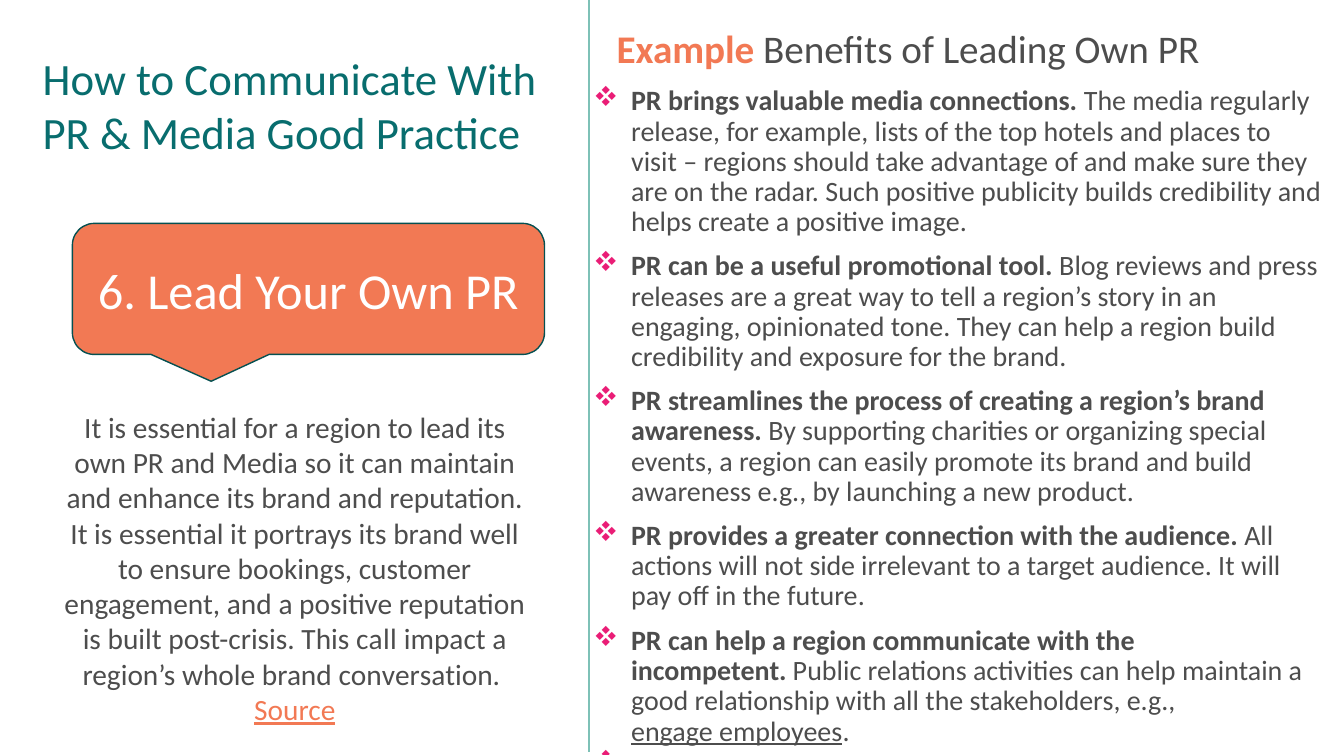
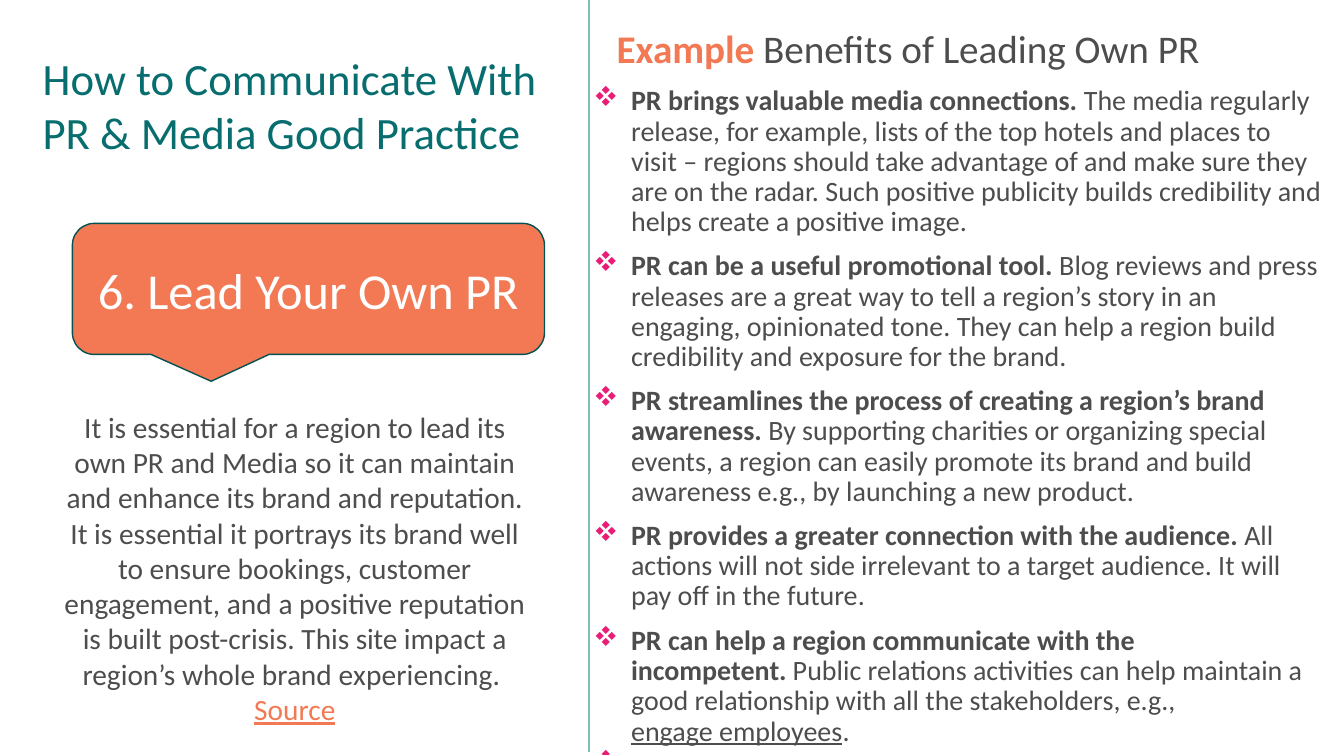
call: call -> site (377, 641)
conversation: conversation -> experiencing (419, 676)
